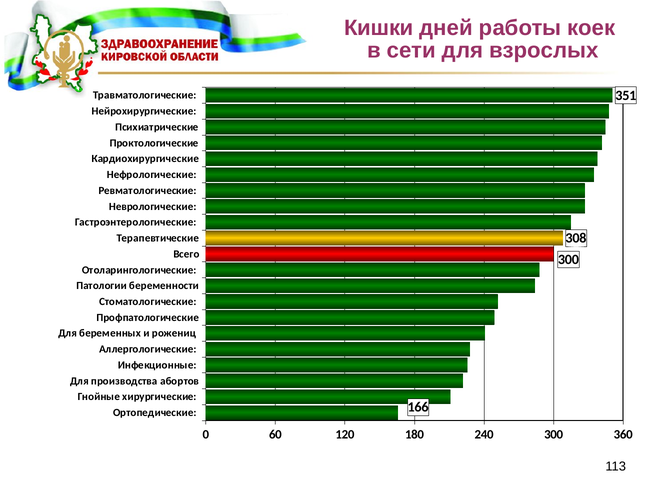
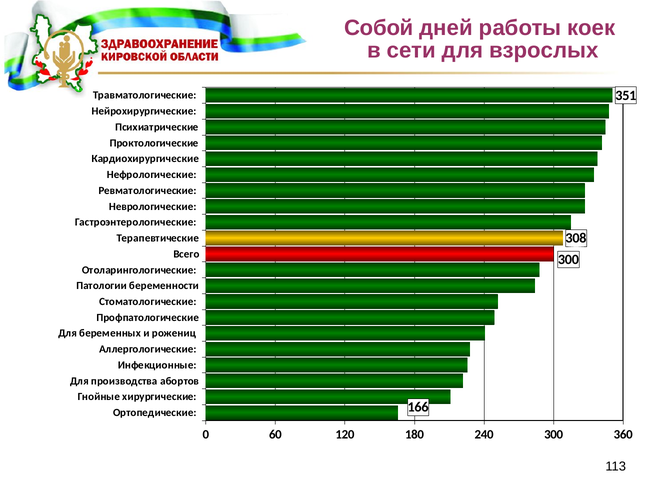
Кишки: Кишки -> Собой (379, 28)
